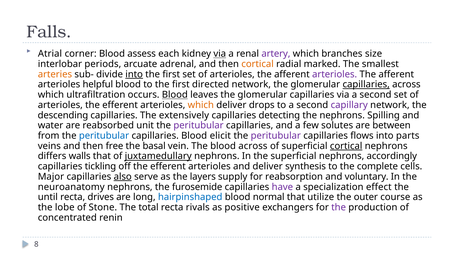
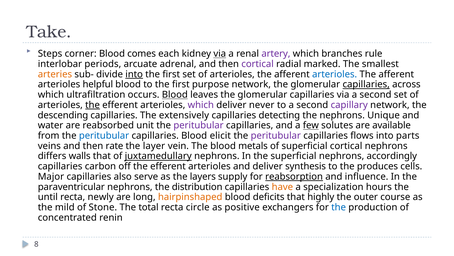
Falls: Falls -> Take (49, 32)
Atrial: Atrial -> Steps (50, 54)
assess: assess -> comes (142, 54)
size: size -> rule (374, 54)
cortical colour: orange -> purple (258, 64)
arterioles colour: purple -> blue (335, 74)
directed: directed -> purpose (211, 84)
the underline: none -> present (93, 105)
which colour: orange -> purple (201, 105)
drops: drops -> never (262, 105)
Spilling: Spilling -> Unique (384, 115)
few underline: none -> present (311, 125)
between: between -> available (392, 125)
free: free -> rate (114, 146)
basal: basal -> layer (154, 146)
blood across: across -> metals (253, 146)
cortical underline: present -> none (346, 146)
tickling: tickling -> carbon (100, 166)
complete: complete -> produces (377, 166)
also underline: present -> none (123, 176)
reabsorption underline: none -> present (294, 176)
voluntary: voluntary -> influence (367, 176)
neuroanatomy: neuroanatomy -> paraventricular (71, 186)
furosemide: furosemide -> distribution (197, 186)
have colour: purple -> orange (282, 186)
effect: effect -> hours (379, 186)
drives: drives -> newly (101, 197)
hairpinshaped colour: blue -> orange (190, 197)
normal: normal -> deficits (269, 197)
utilize: utilize -> highly (321, 197)
lobe: lobe -> mild (65, 207)
rivals: rivals -> circle (198, 207)
the colour: purple -> blue (339, 207)
